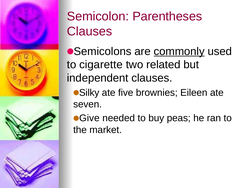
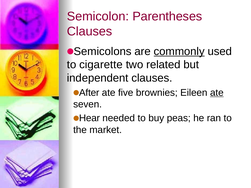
Silky: Silky -> After (89, 93)
ate underline: none -> present (217, 93)
Give: Give -> Hear (89, 118)
